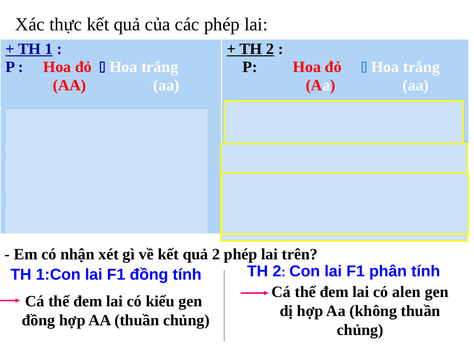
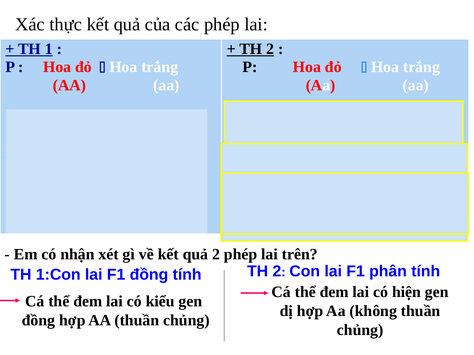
alen: alen -> hiện (407, 292)
